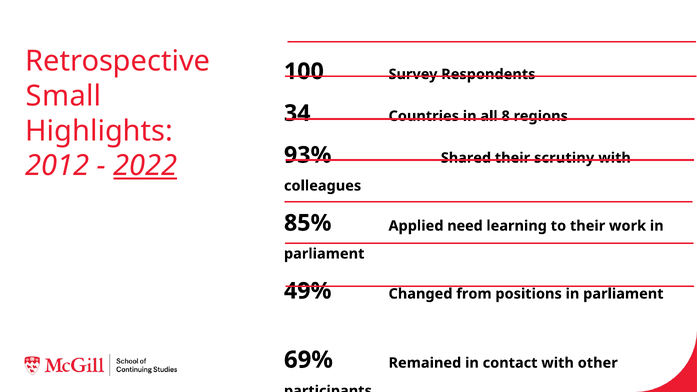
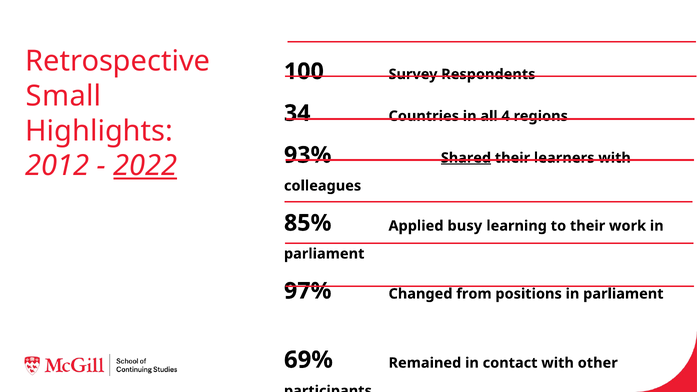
8: 8 -> 4 (506, 116)
Shared underline: none -> present (466, 158)
scrutiny: scrutiny -> learners (564, 158)
need: need -> busy (465, 226)
49%: 49% -> 97% (308, 291)
